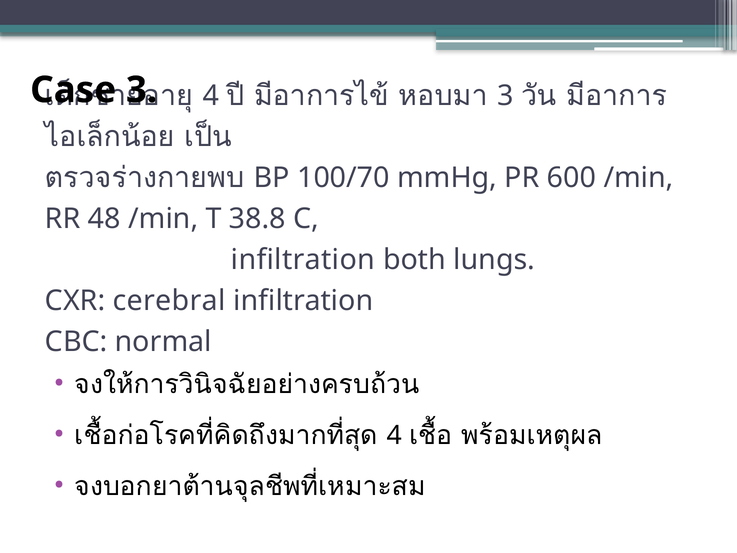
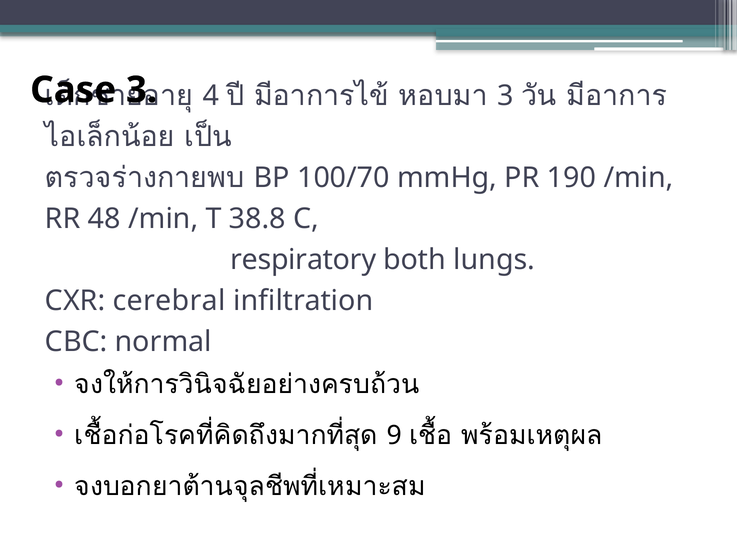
600: 600 -> 190 (572, 178)
infiltration: infiltration -> respiratory (303, 260)
4: 4 -> 9 (395, 435)
